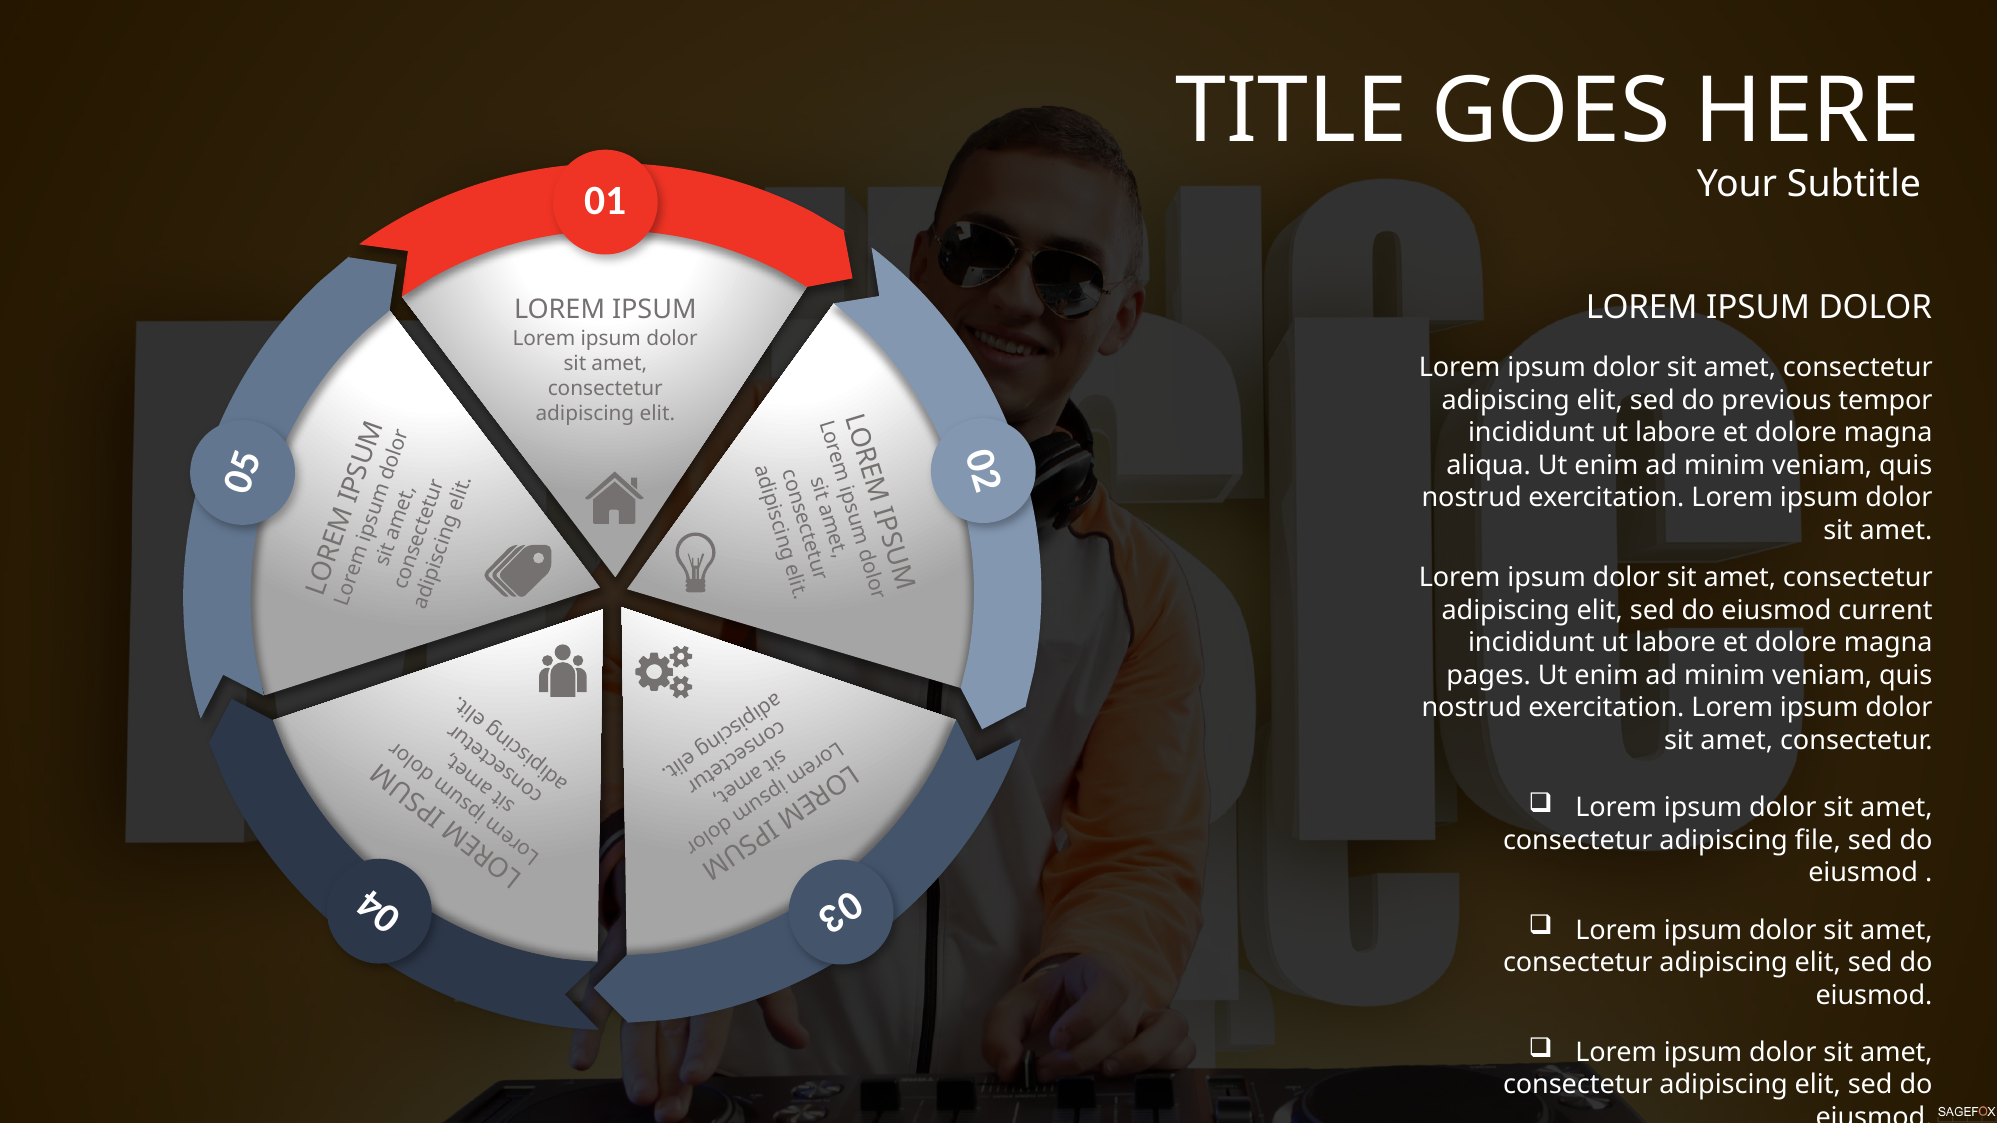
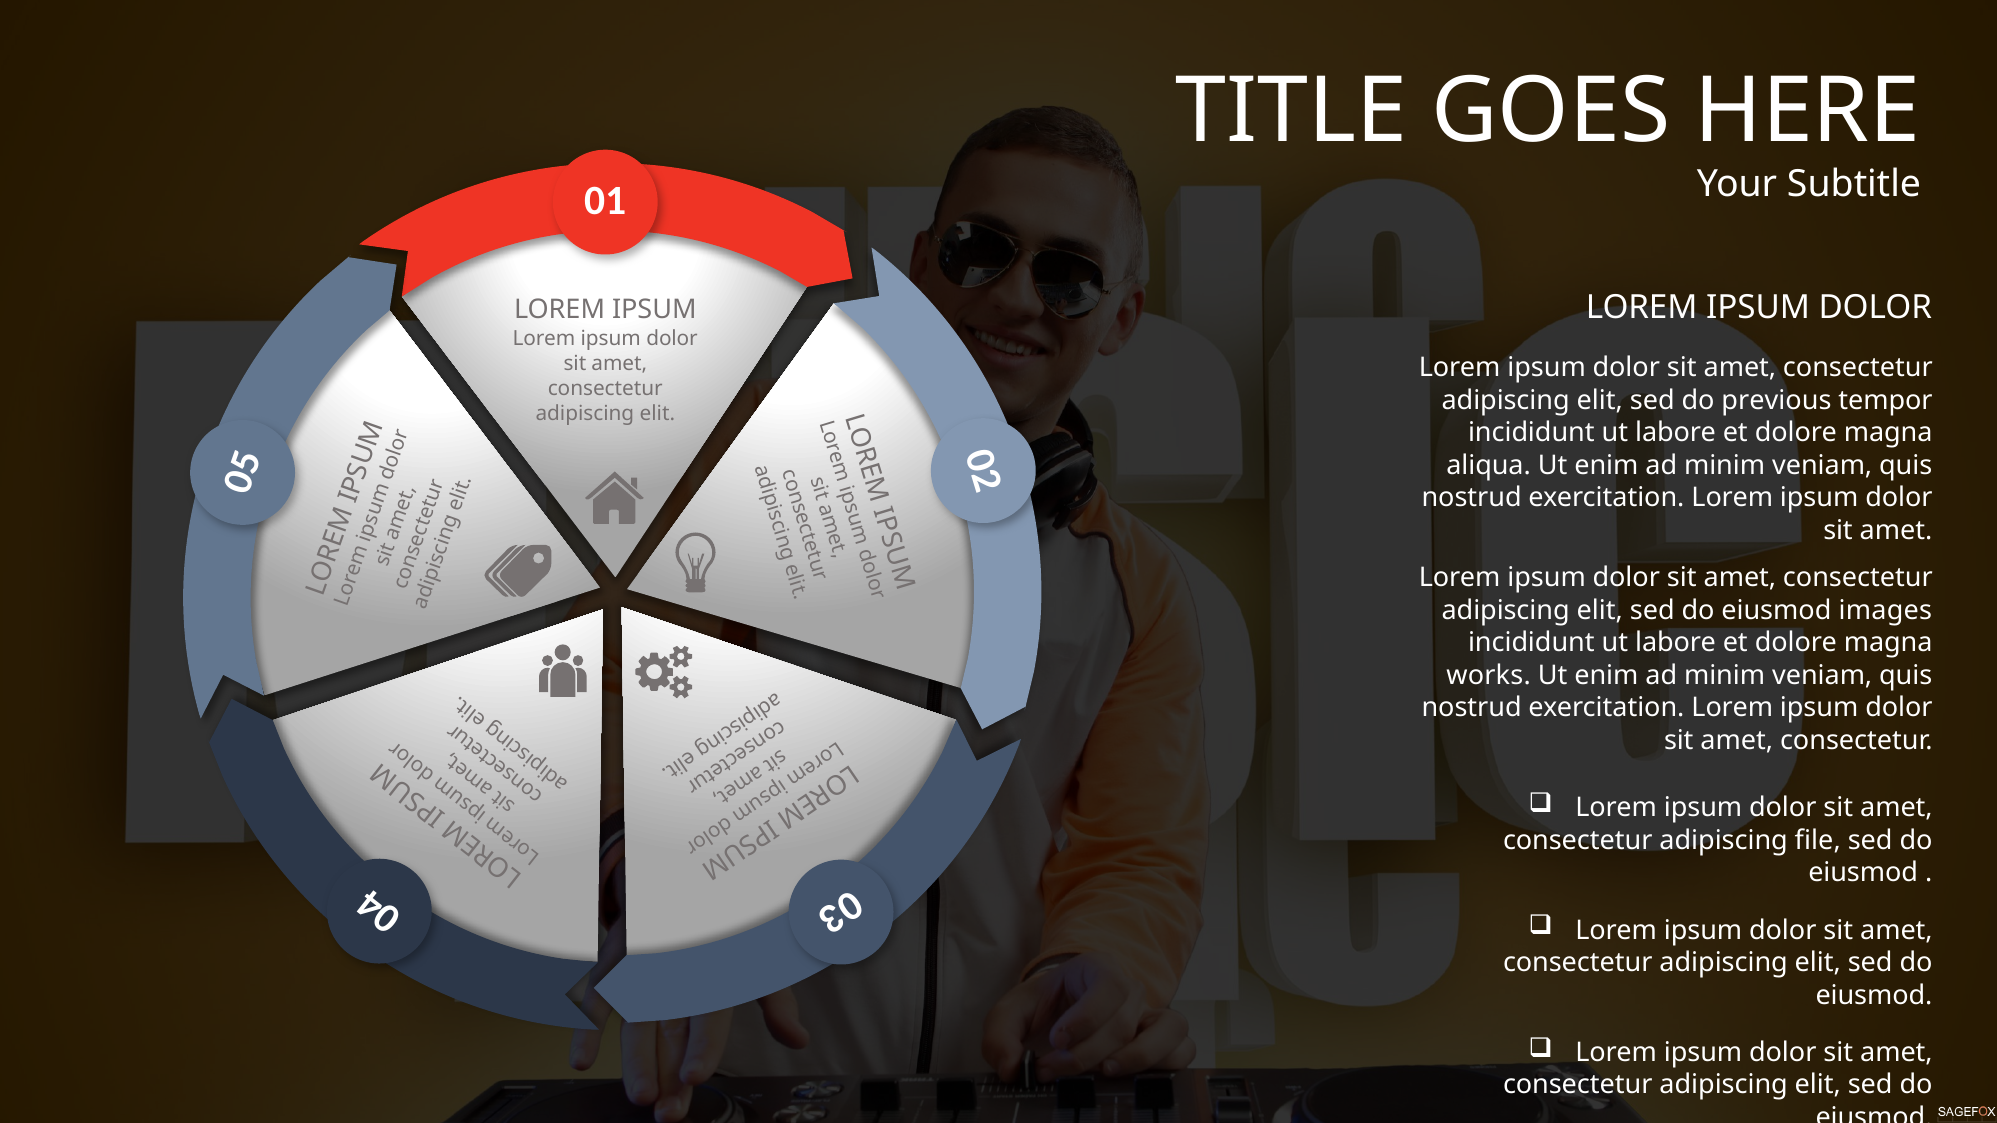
current: current -> images (1885, 611)
pages: pages -> works (1489, 675)
